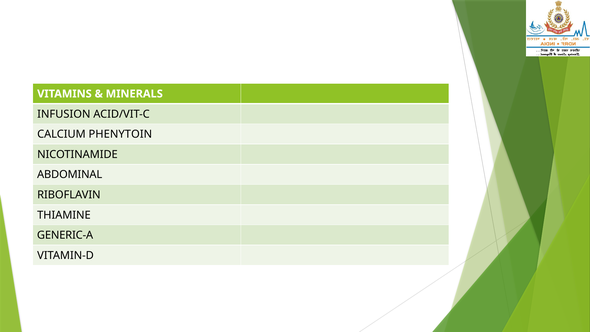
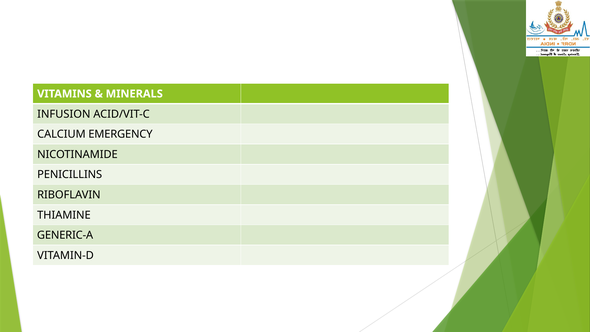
PHENYTOIN: PHENYTOIN -> EMERGENCY (120, 134)
ABDOMINAL: ABDOMINAL -> PENICILLINS (70, 175)
